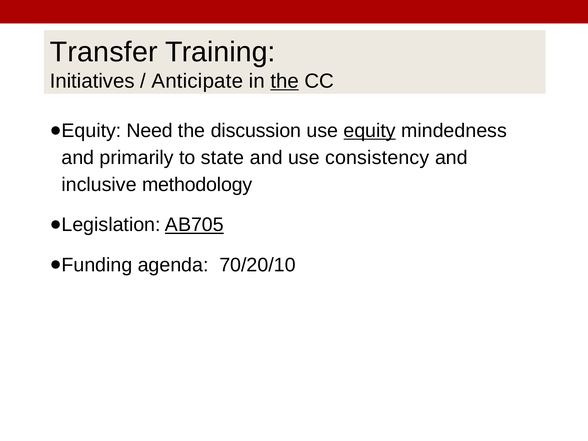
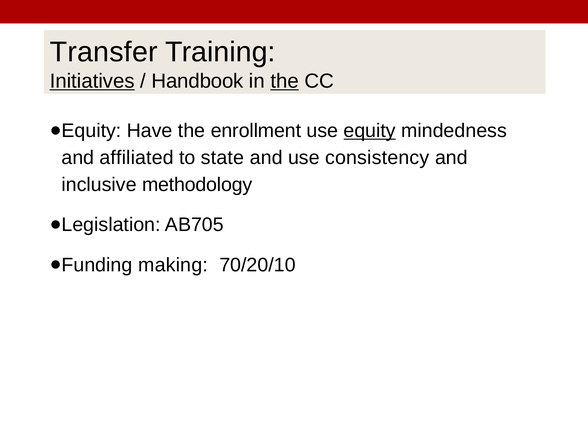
Initiatives underline: none -> present (92, 81)
Anticipate: Anticipate -> Handbook (198, 81)
Need: Need -> Have (150, 131)
discussion: discussion -> enrollment (256, 131)
primarily: primarily -> affiliated (137, 158)
AB705 underline: present -> none (194, 225)
agenda: agenda -> making (173, 265)
